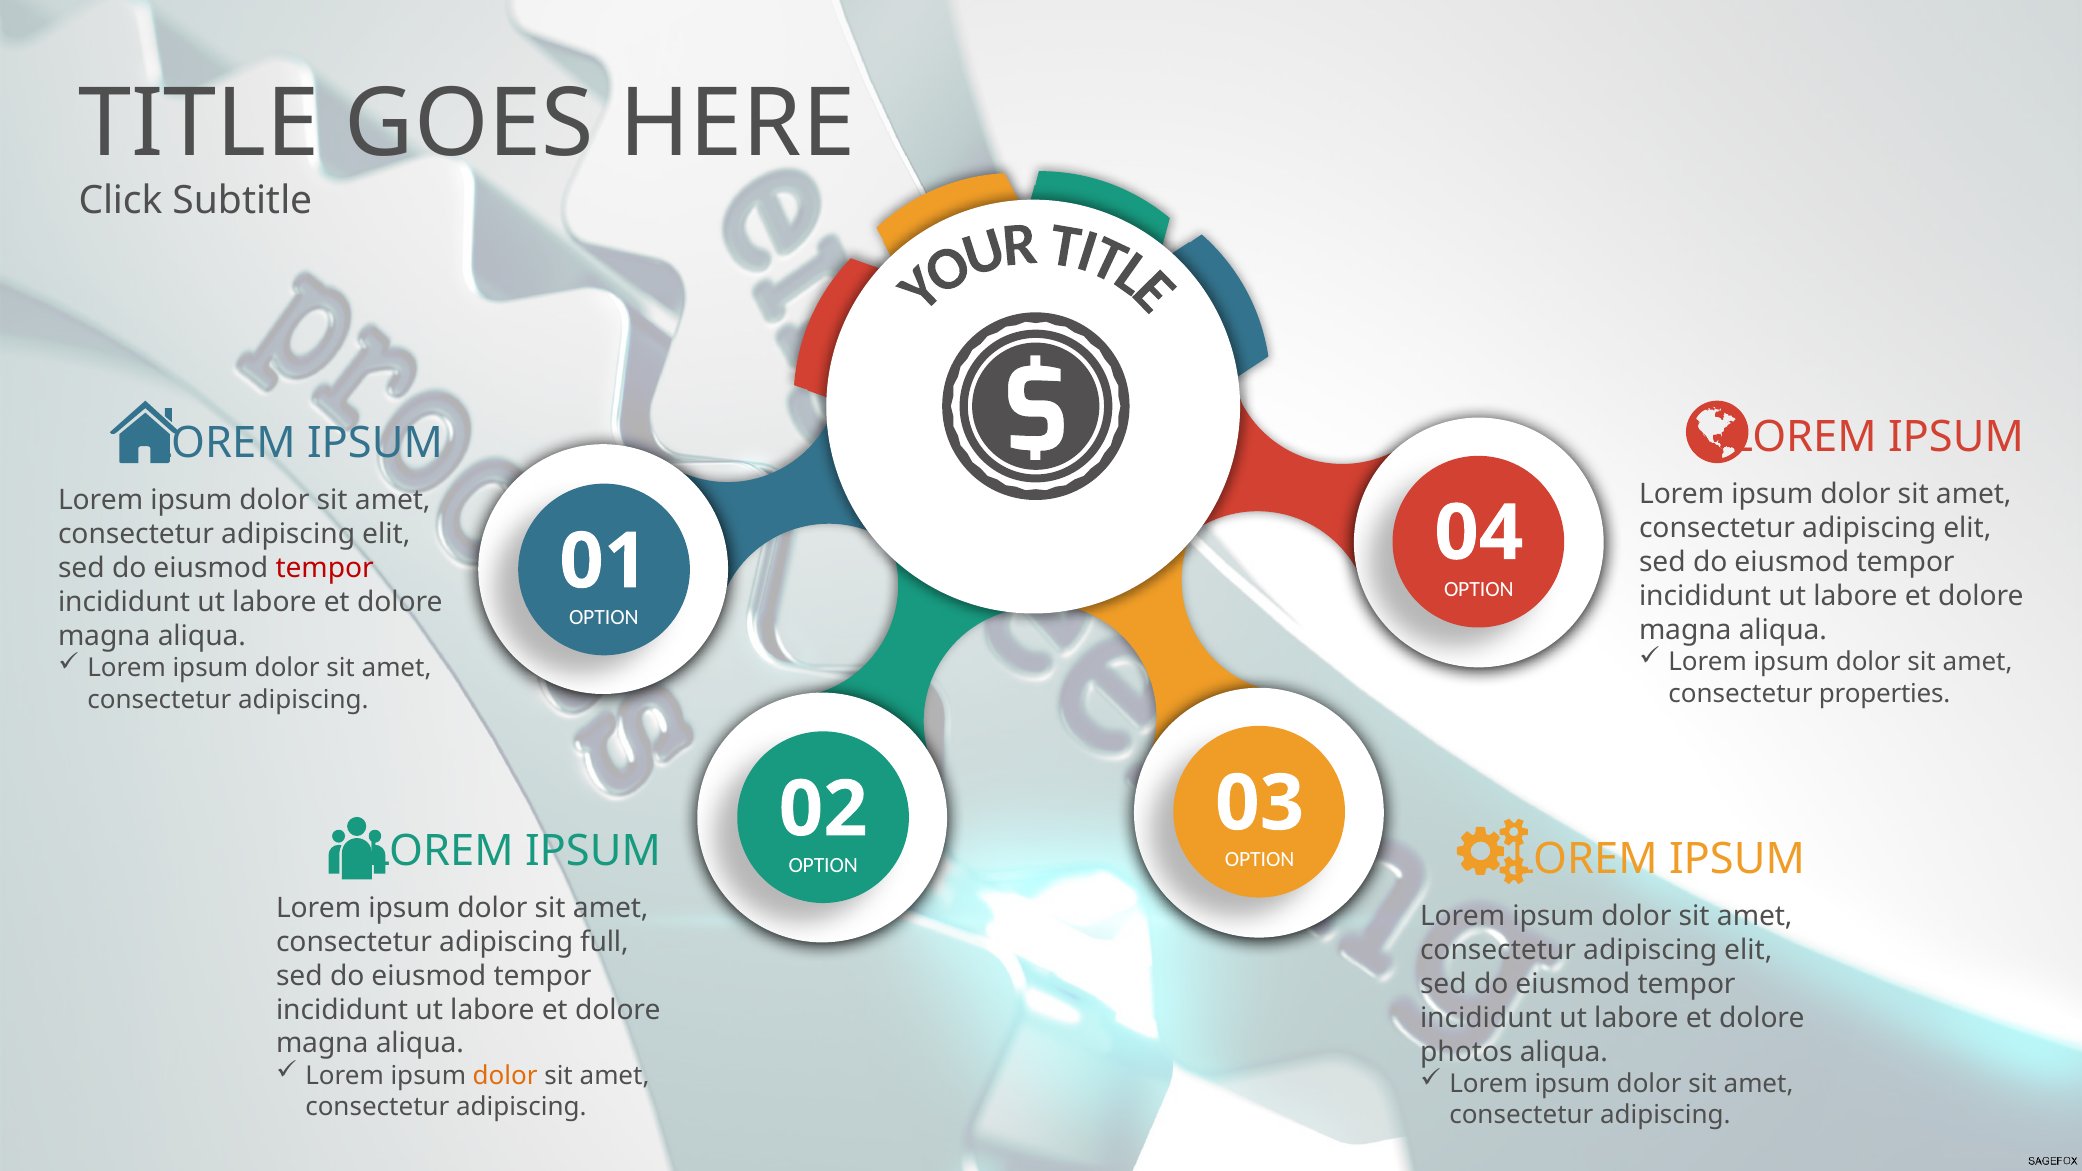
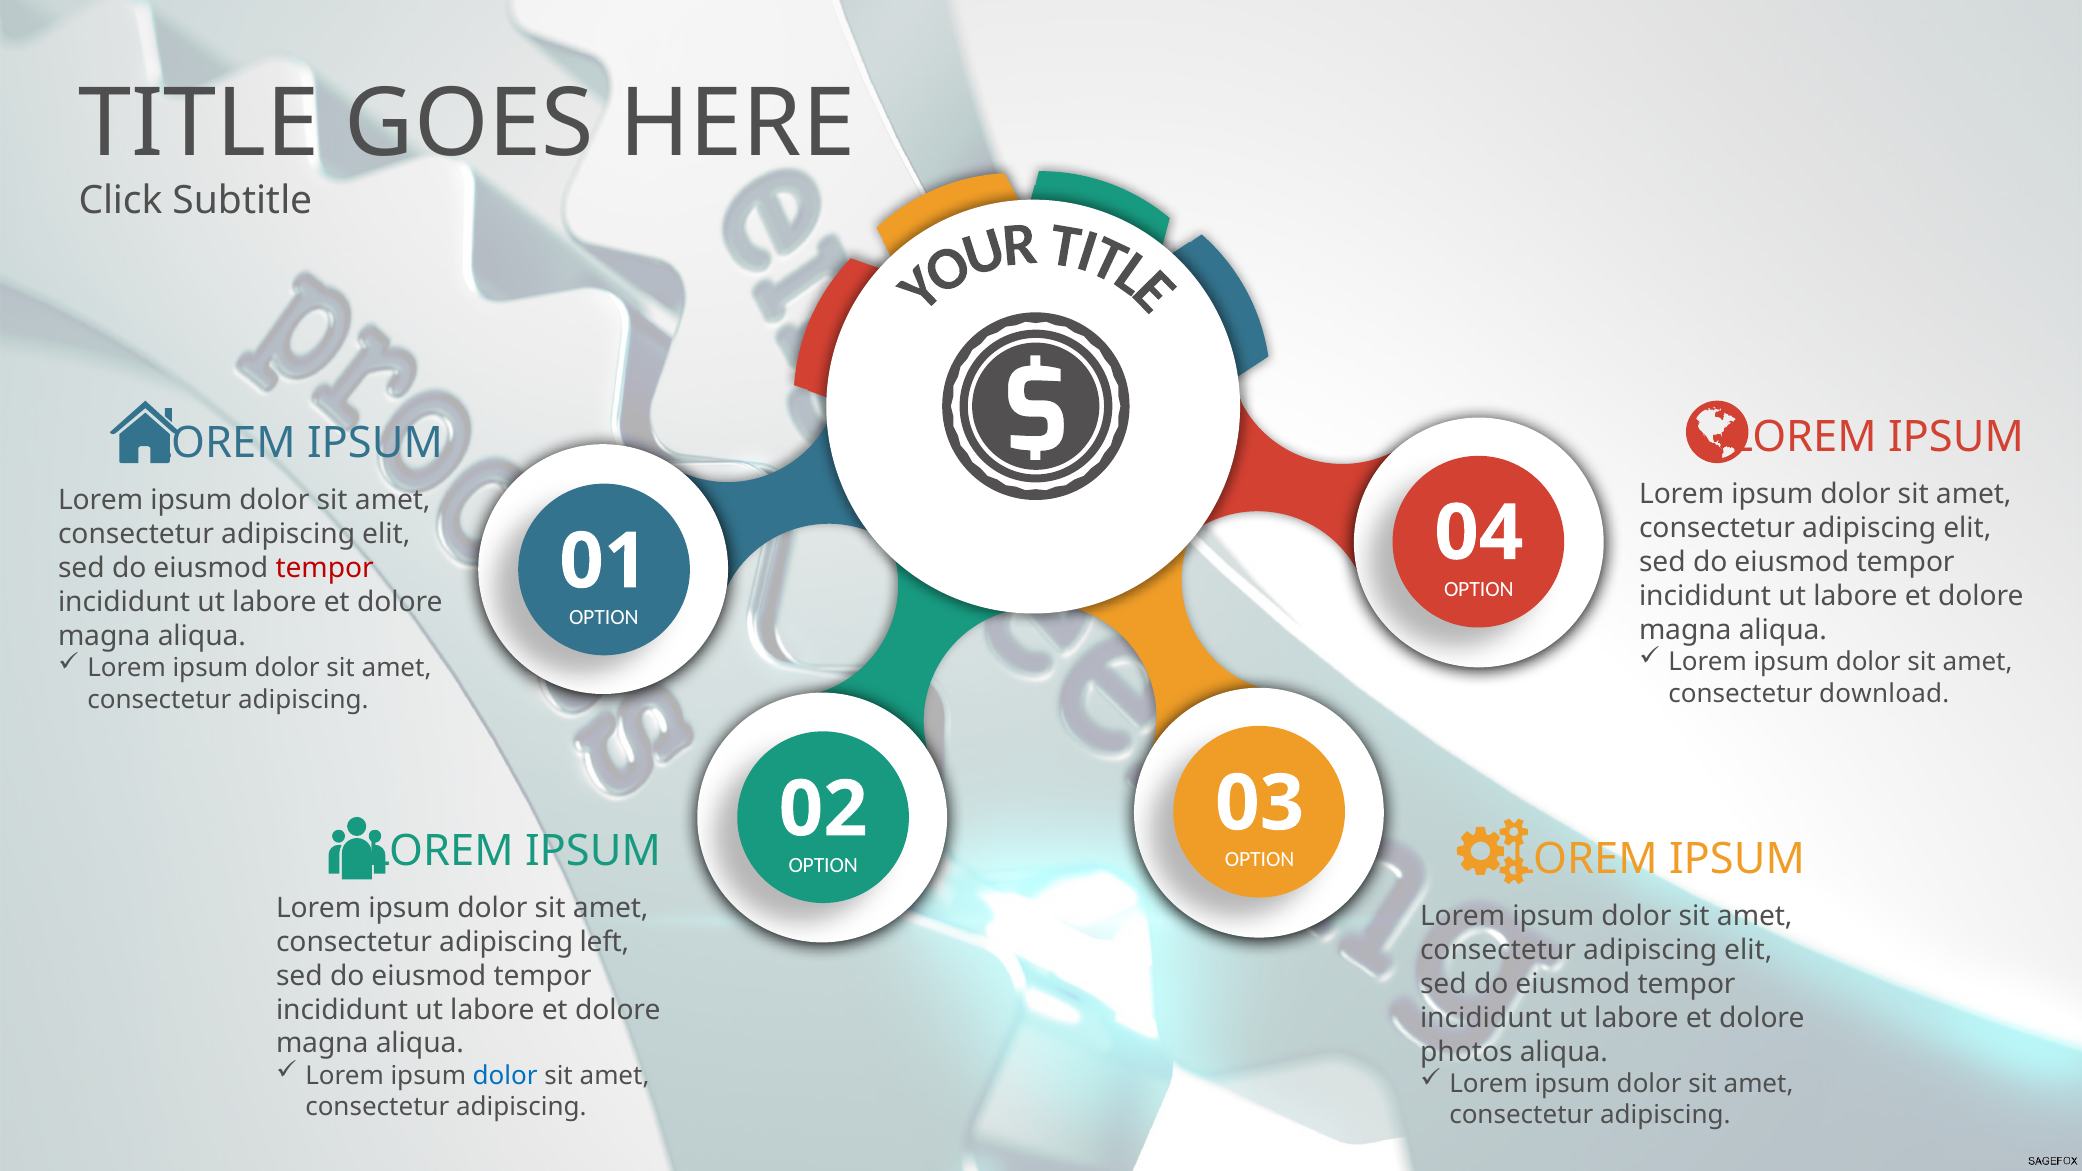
properties: properties -> download (1884, 694)
full: full -> left (604, 942)
dolor colour: orange -> blue (505, 1076)
